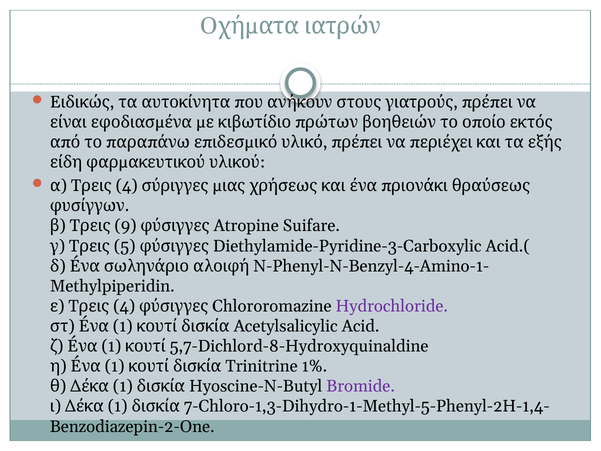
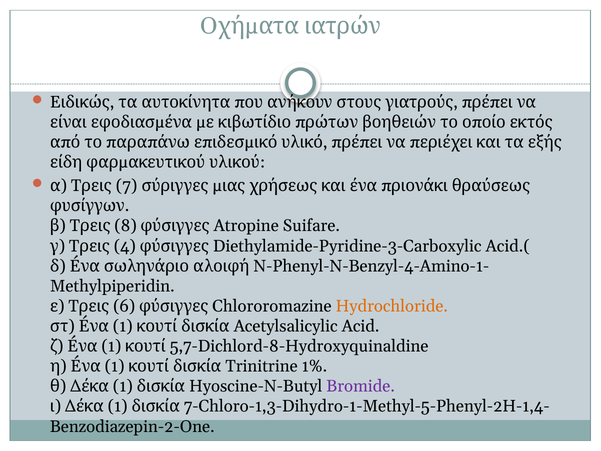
4: 4 -> 7 (127, 186)
9: 9 -> 8 (126, 226)
5: 5 -> 4 (125, 246)
4: 4 -> 6 (124, 306)
Hydrochloride colour: purple -> orange (392, 306)
